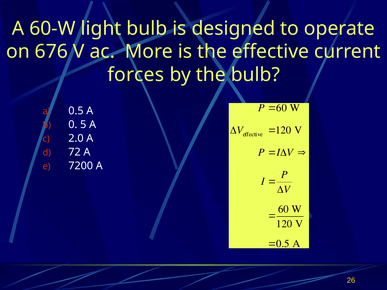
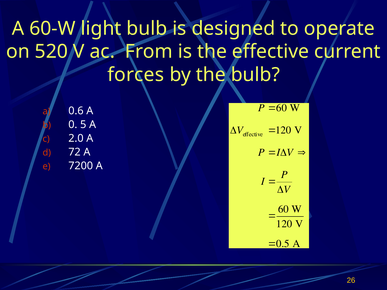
676: 676 -> 520 (51, 52)
More: More -> From (149, 52)
0.5: 0.5 -> 0.6 (76, 111)
